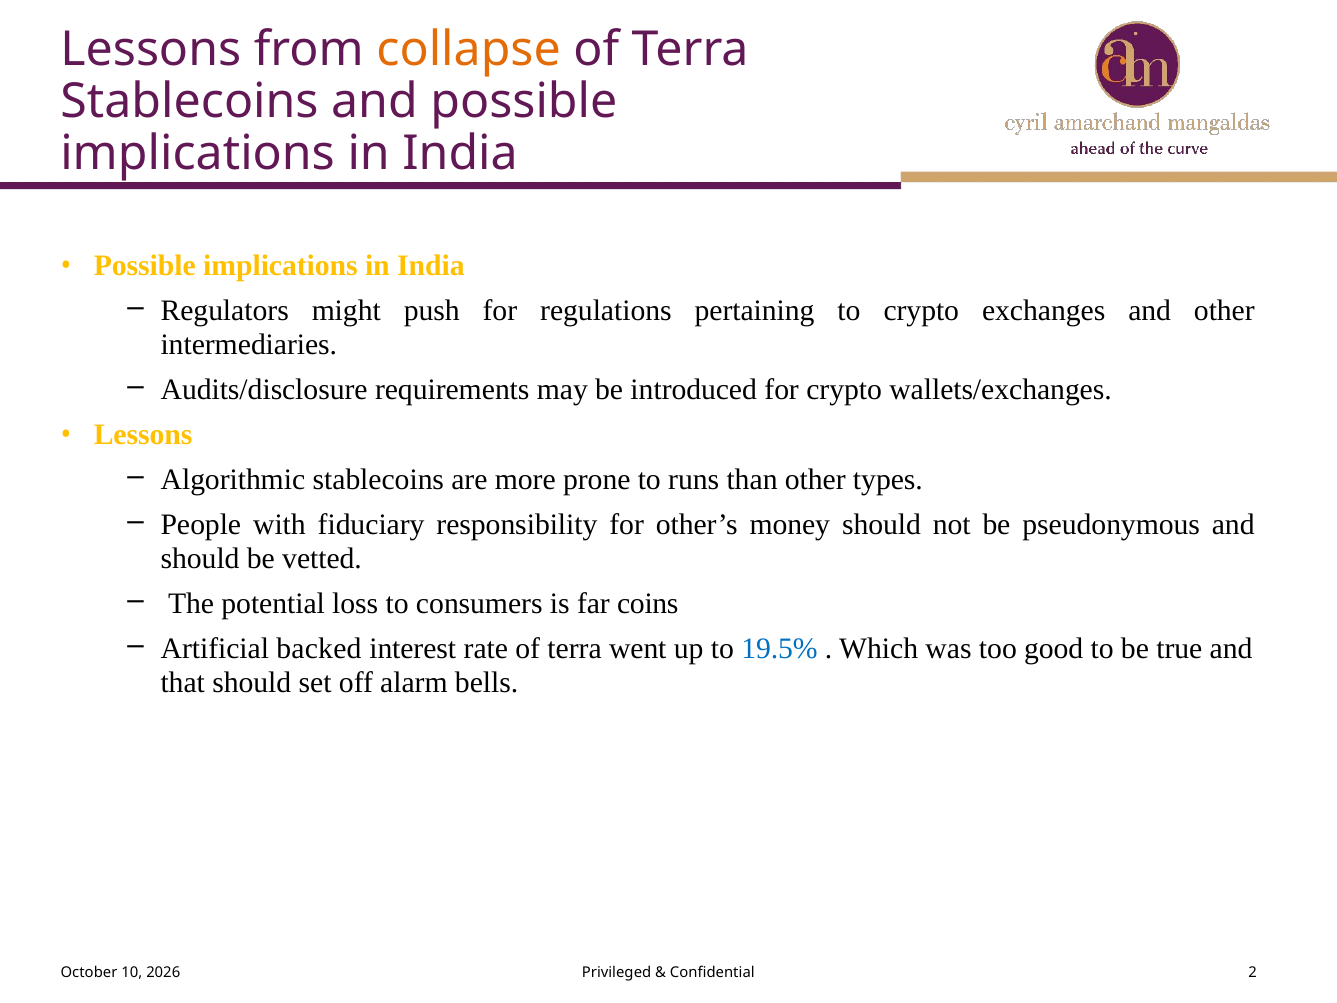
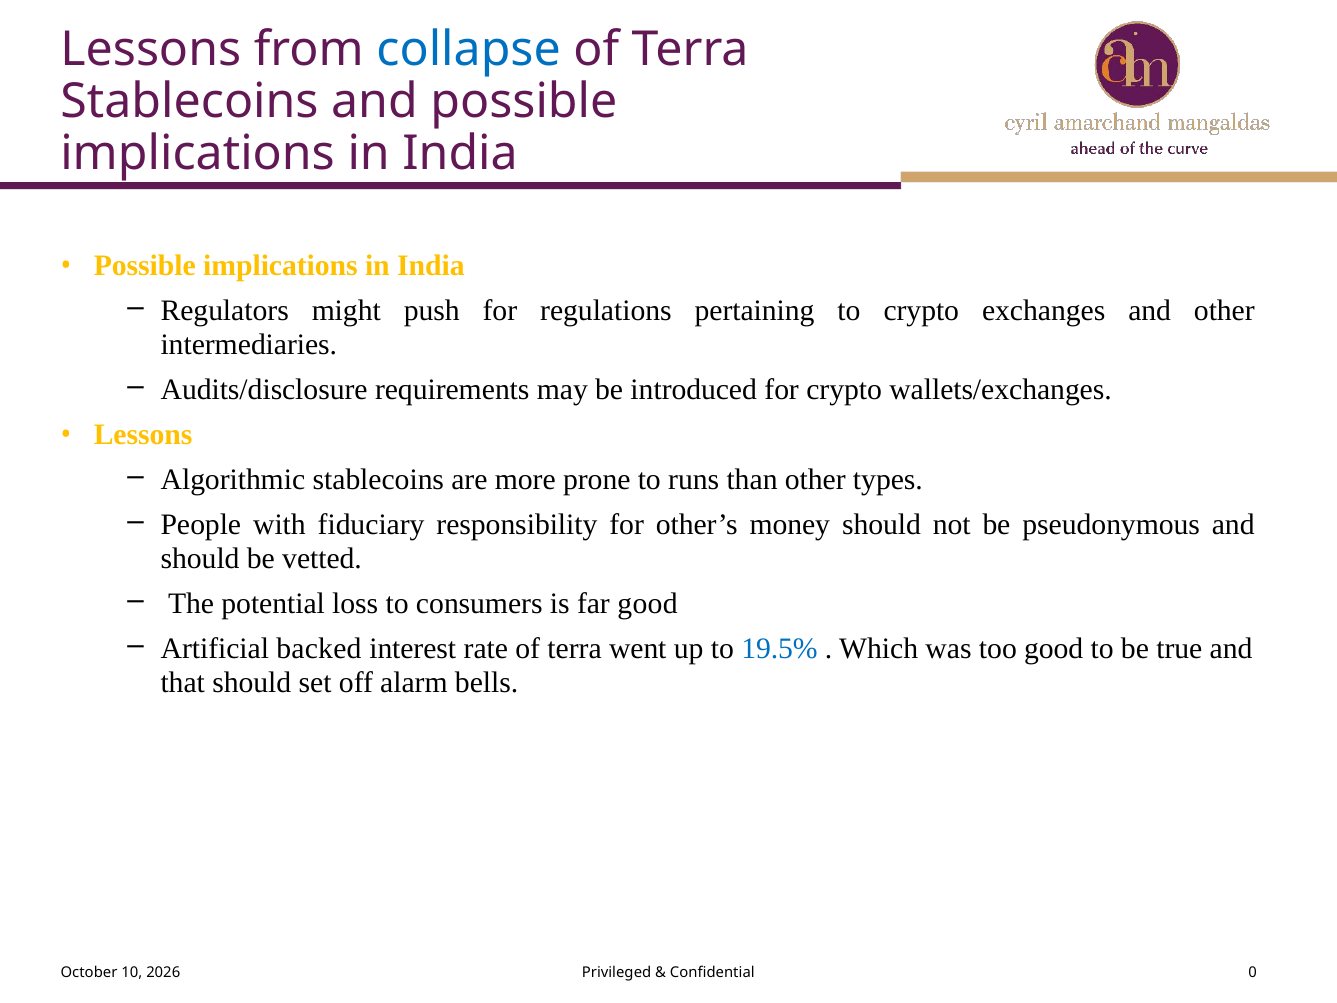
collapse colour: orange -> blue (469, 49)
far coins: coins -> good (648, 603)
2: 2 -> 0 (1253, 972)
